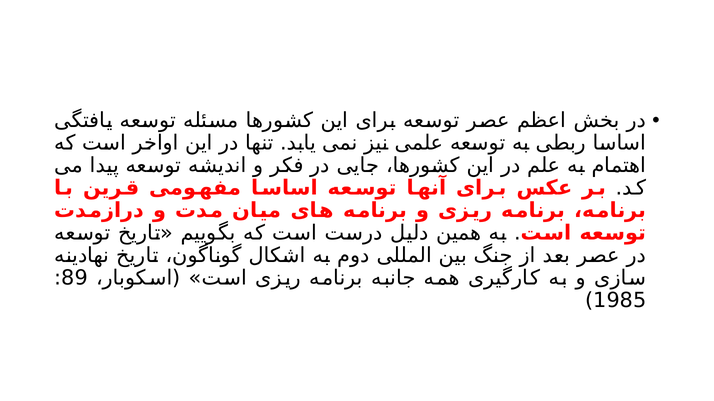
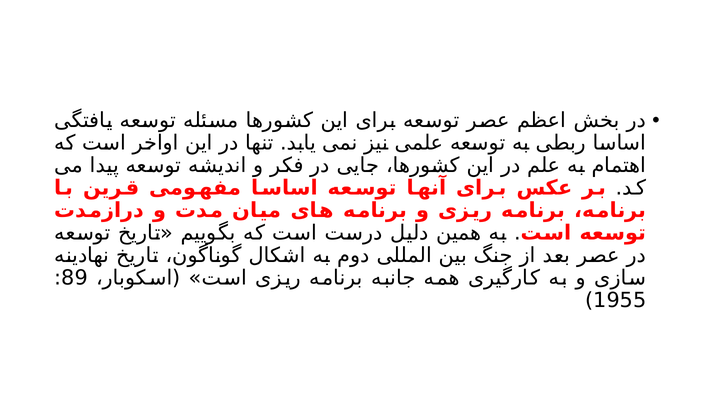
1985: 1985 -> 1955 (620, 301)
